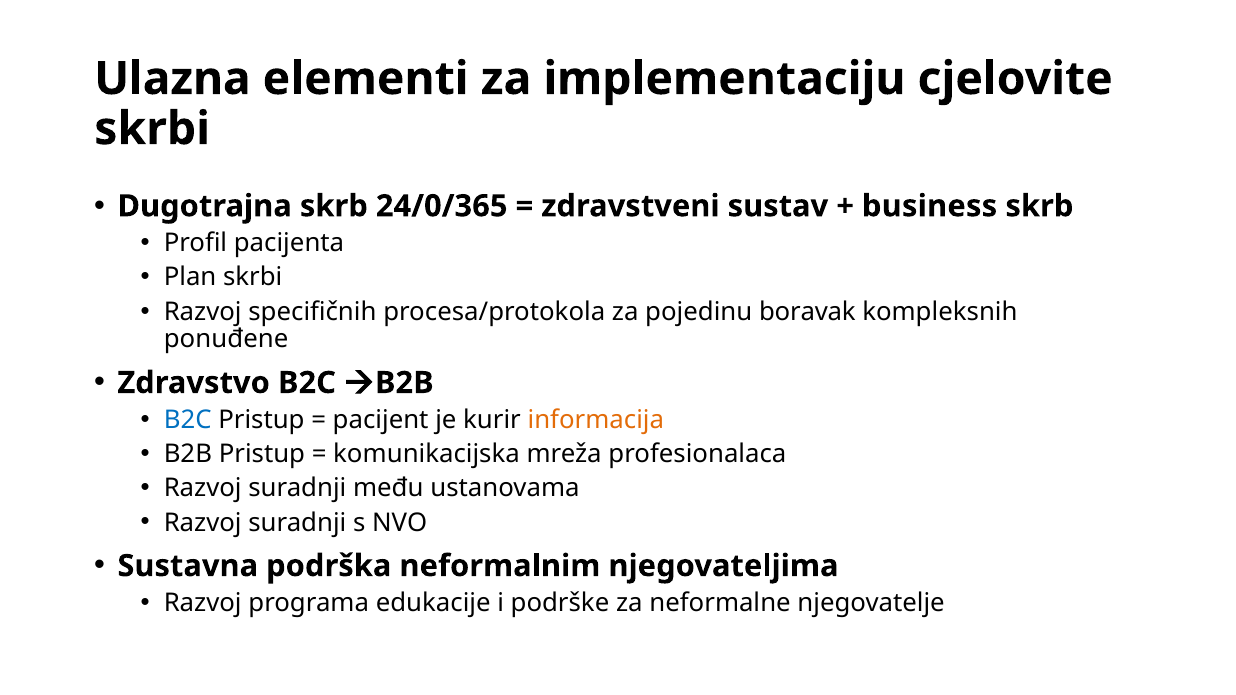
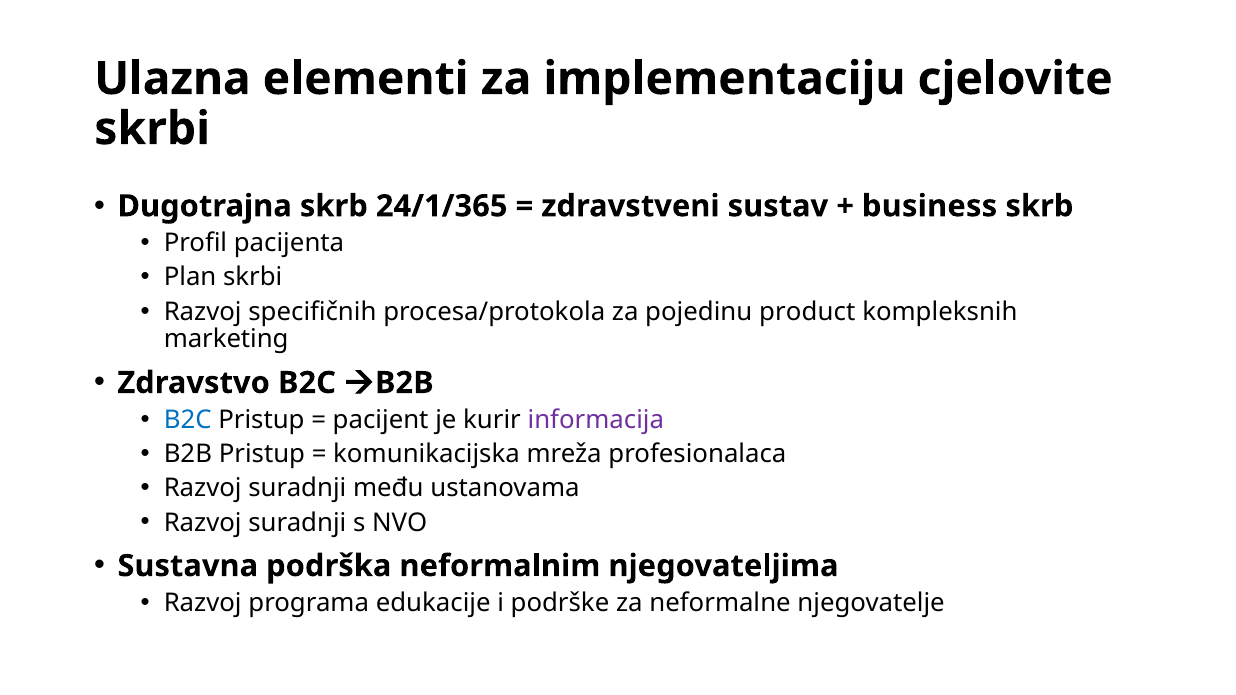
24/0/365: 24/0/365 -> 24/1/365 (442, 206)
boravak: boravak -> product (807, 312)
ponuđene: ponuđene -> marketing (226, 340)
informacija colour: orange -> purple (596, 420)
